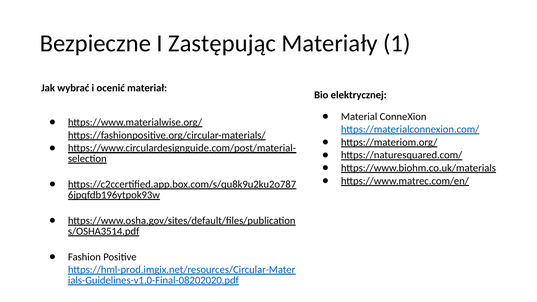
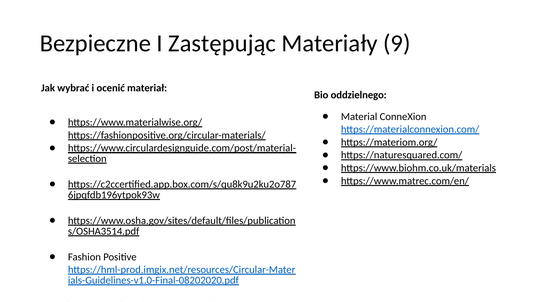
1: 1 -> 9 (397, 43)
elektrycznej: elektrycznej -> oddzielnego (359, 95)
